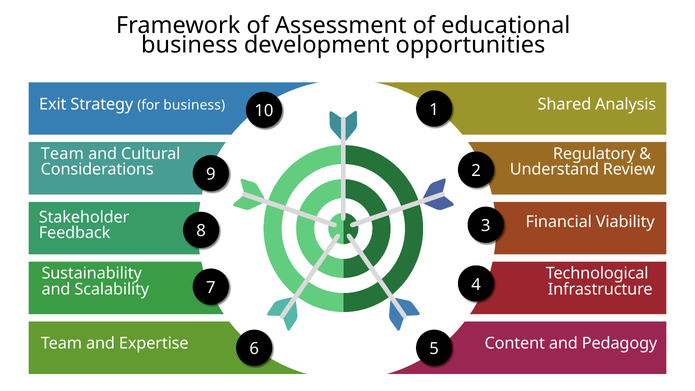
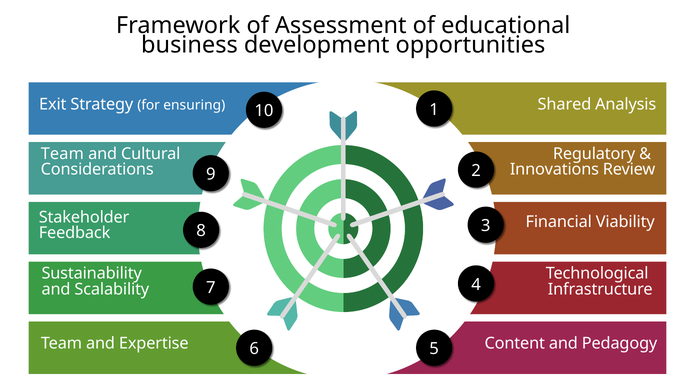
for business: business -> ensuring (194, 105)
Understand: Understand -> Innovations (554, 170)
